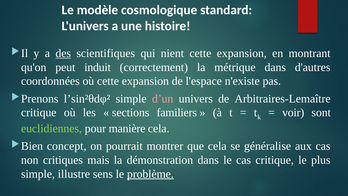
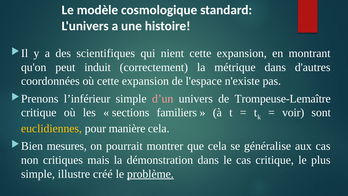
des underline: present -> none (63, 53)
l’sin²θdφ²: l’sin²θdφ² -> l’inférieur (87, 99)
Arbitraires-Lemaître: Arbitraires-Lemaître -> Trompeuse-Lemaître (283, 99)
euclidiennes colour: light green -> yellow (51, 128)
concept: concept -> mesures (67, 146)
sens: sens -> créé (103, 174)
